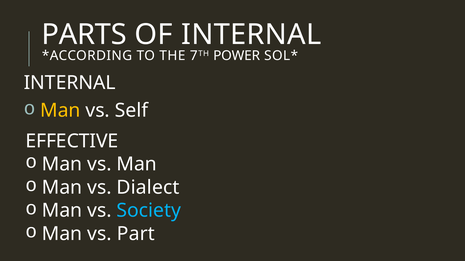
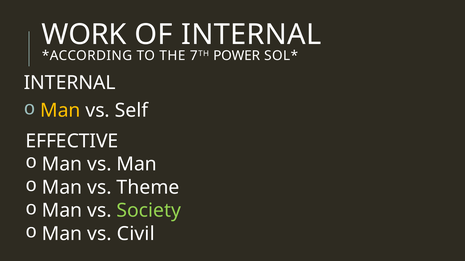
PARTS: PARTS -> WORK (84, 35)
Dialect: Dialect -> Theme (148, 188)
Society colour: light blue -> light green (149, 211)
Part: Part -> Civil (136, 234)
